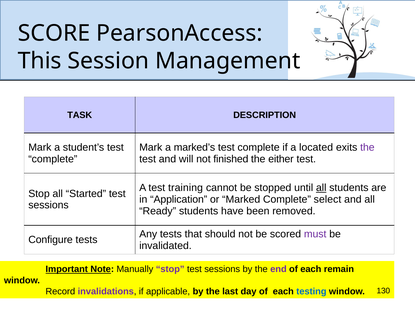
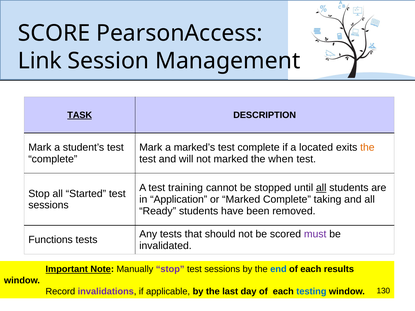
This: This -> Link (40, 61)
TASK underline: none -> present (80, 115)
the colour: purple -> orange (367, 147)
not finished: finished -> marked (231, 159)
either: either -> when (281, 159)
select: select -> taking (328, 200)
Configure: Configure -> Functions (51, 240)
end colour: purple -> blue (278, 269)
remain: remain -> results (339, 269)
